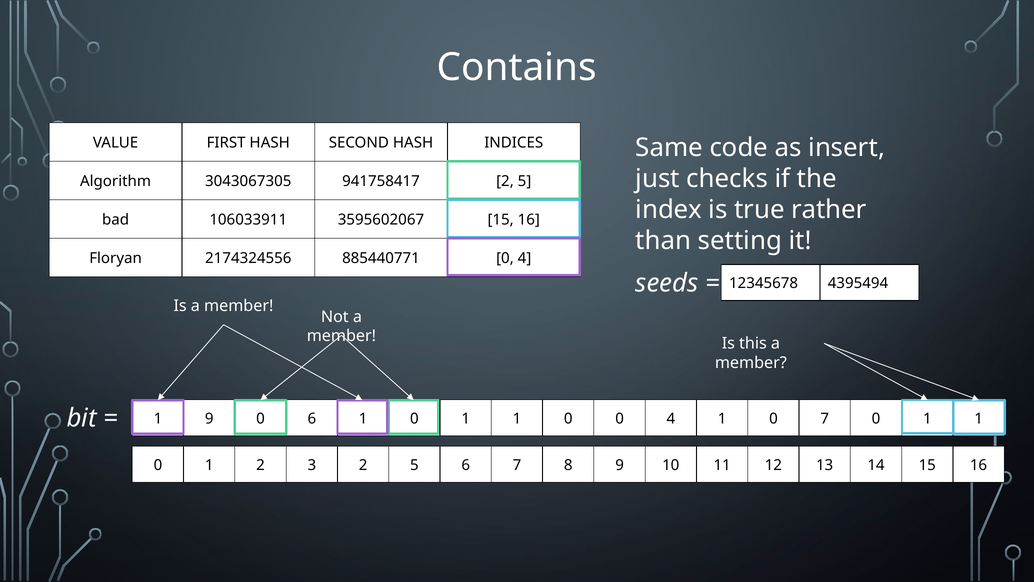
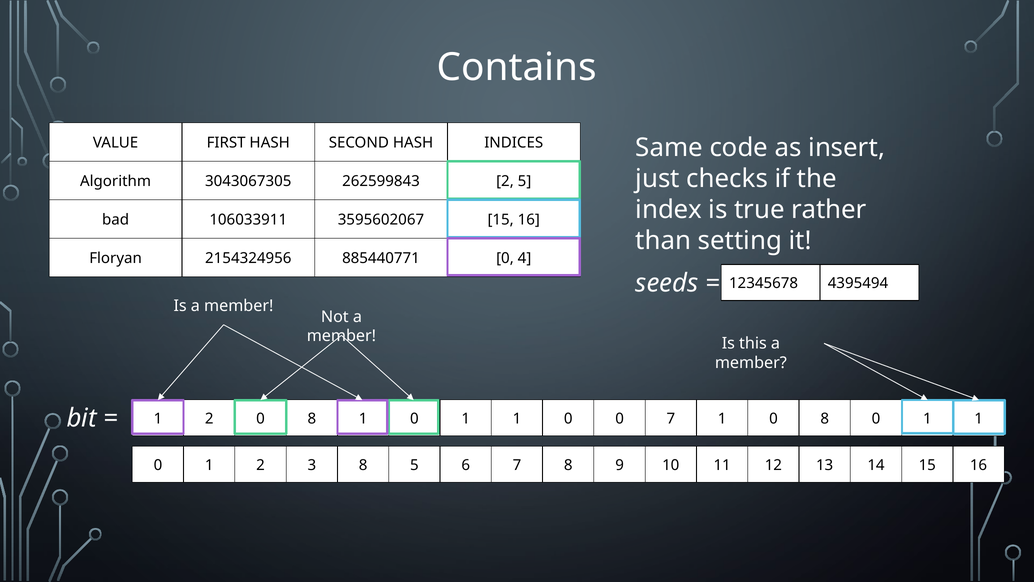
941758417: 941758417 -> 262599843 (381, 181)
2174324556: 2174324556 -> 2154324956 (248, 258)
9: 9 -> 2 (209, 418)
6: 6 -> 8 (312, 418)
0 0 4: 4 -> 7 (671, 418)
1 0 7: 7 -> 8 (825, 418)
3 2: 2 -> 8 (363, 465)
